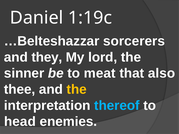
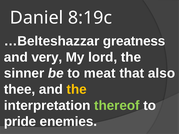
1:19c: 1:19c -> 8:19c (90, 18)
sorcerers: sorcerers -> greatness (134, 41)
they: they -> very (47, 57)
thereof colour: light blue -> light green (117, 106)
head: head -> pride (20, 122)
